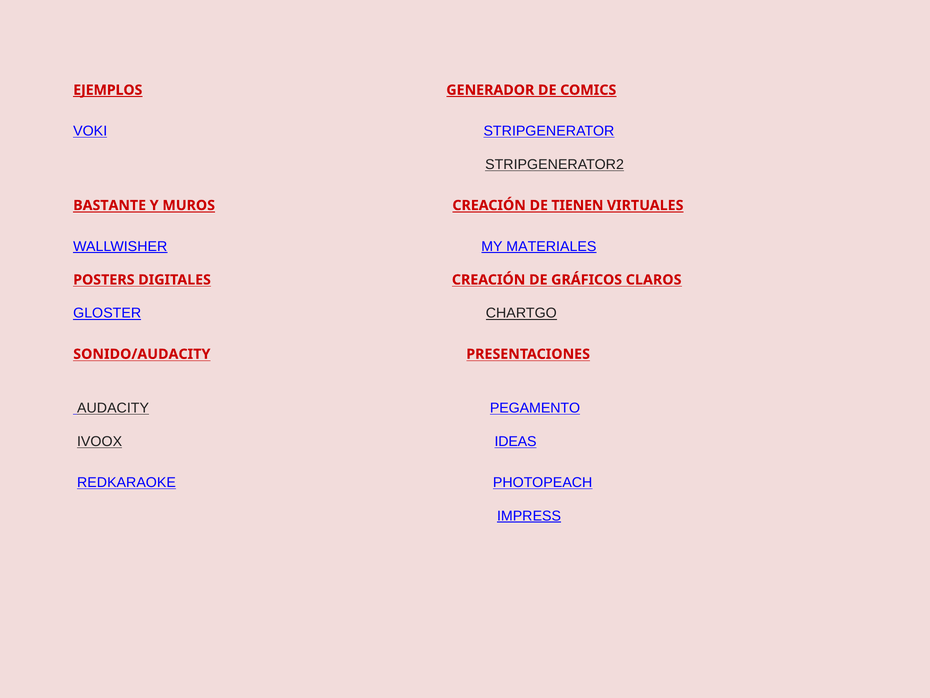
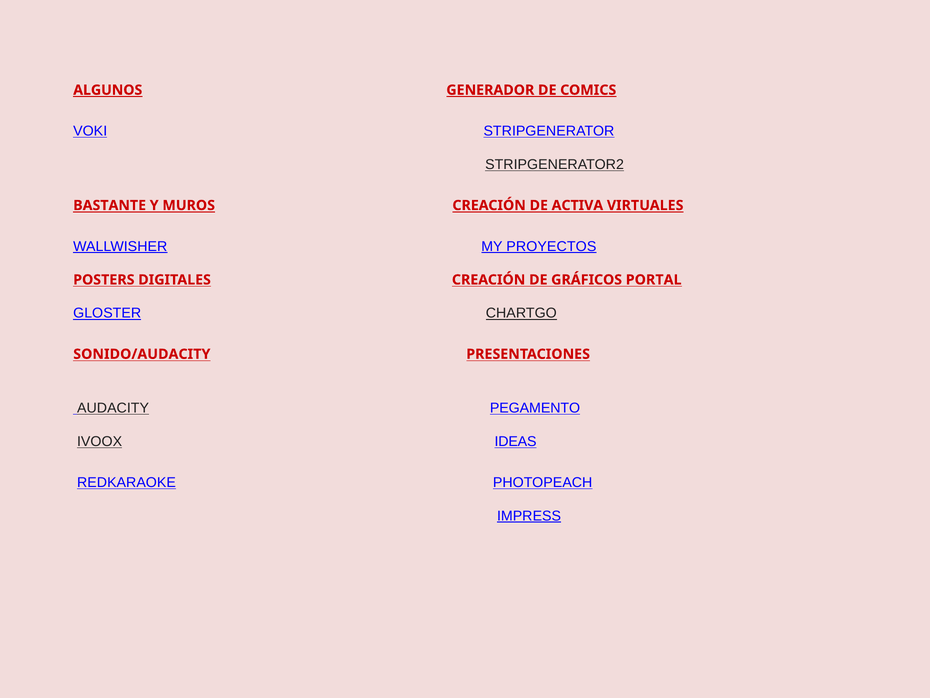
EJEMPLOS: EJEMPLOS -> ALGUNOS (108, 90)
TIENEN: TIENEN -> ACTIVA (577, 205)
MATERIALES: MATERIALES -> PROYECTOS (551, 246)
CLAROS: CLAROS -> PORTAL (654, 280)
